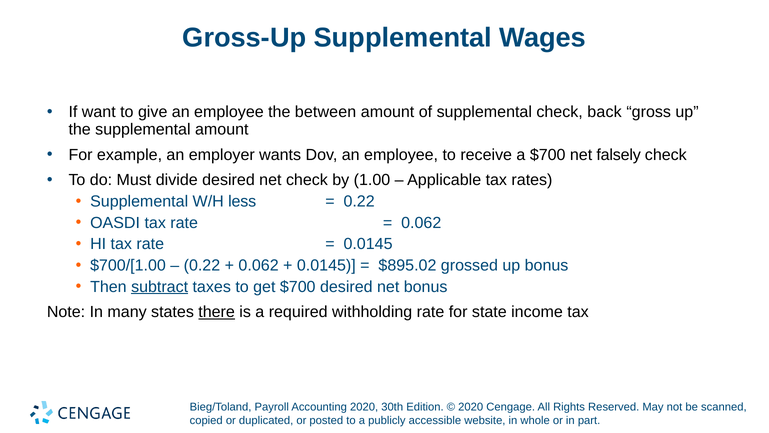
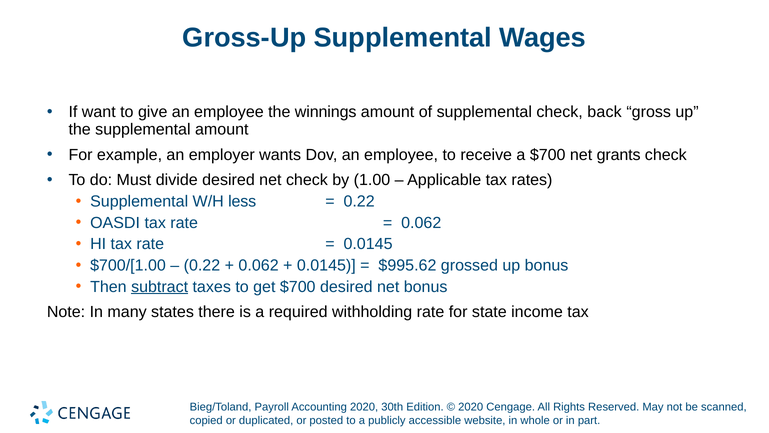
between: between -> winnings (326, 112)
falsely: falsely -> grants (619, 155)
$895.02: $895.02 -> $995.62 (407, 265)
there underline: present -> none (217, 312)
